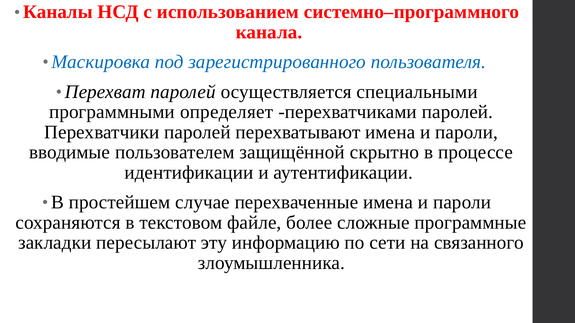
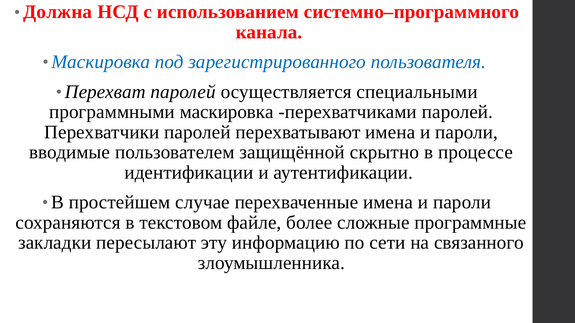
Каналы: Каналы -> Должна (58, 12)
программными определяет: определяет -> маскировка (227, 112)
